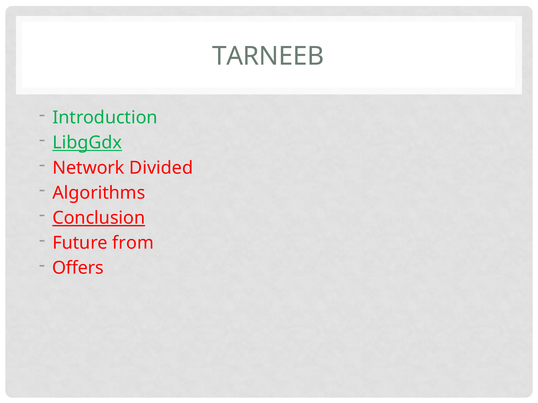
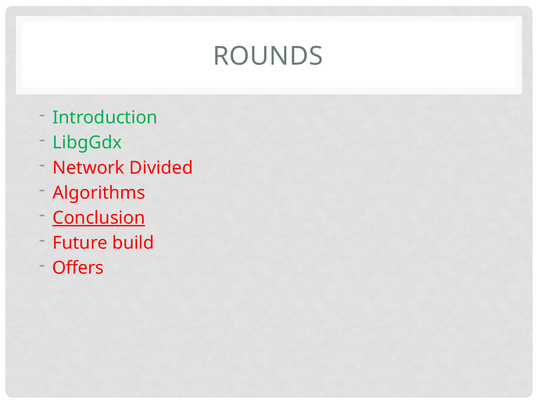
TARNEEB: TARNEEB -> ROUNDS (268, 56)
LibgGdx underline: present -> none (87, 143)
from: from -> build (133, 243)
